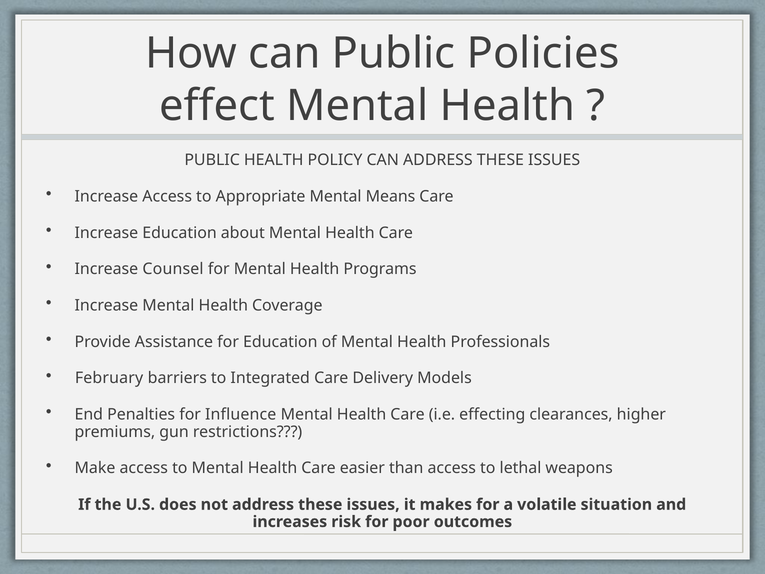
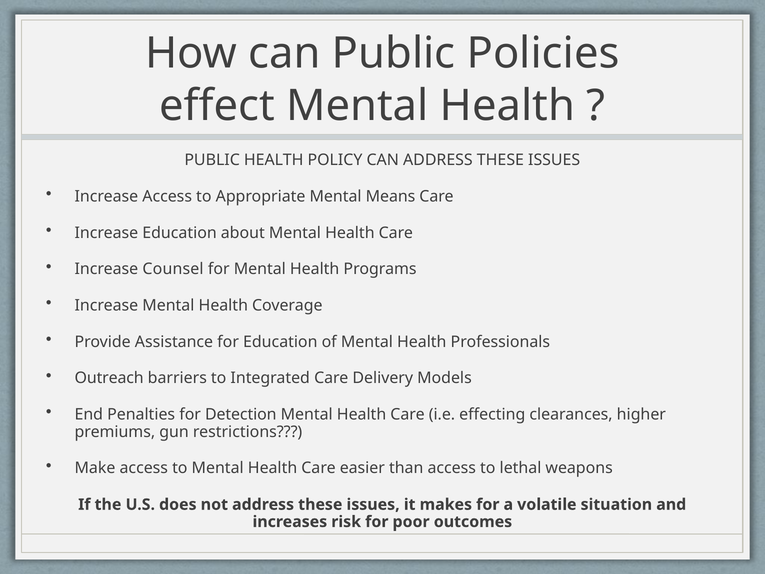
February: February -> Outreach (109, 378)
Influence: Influence -> Detection (241, 414)
